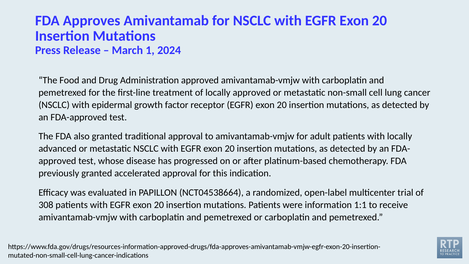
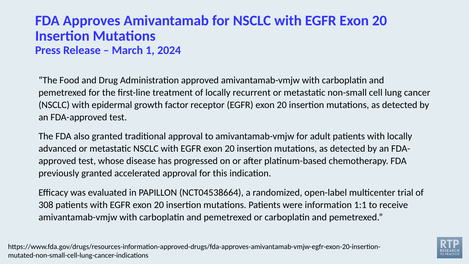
locally approved: approved -> recurrent (252, 92)
